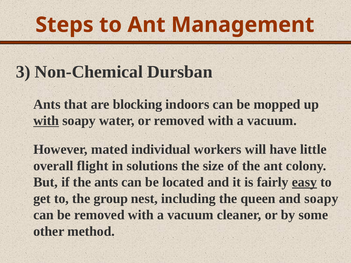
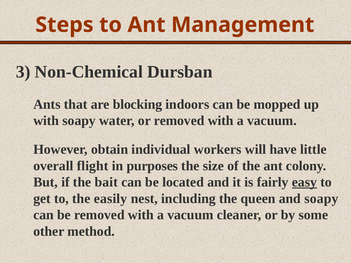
with underline: present -> none (46, 121)
mated: mated -> obtain (110, 150)
solutions: solutions -> purposes (152, 166)
the ants: ants -> bait (106, 182)
group: group -> easily (111, 199)
